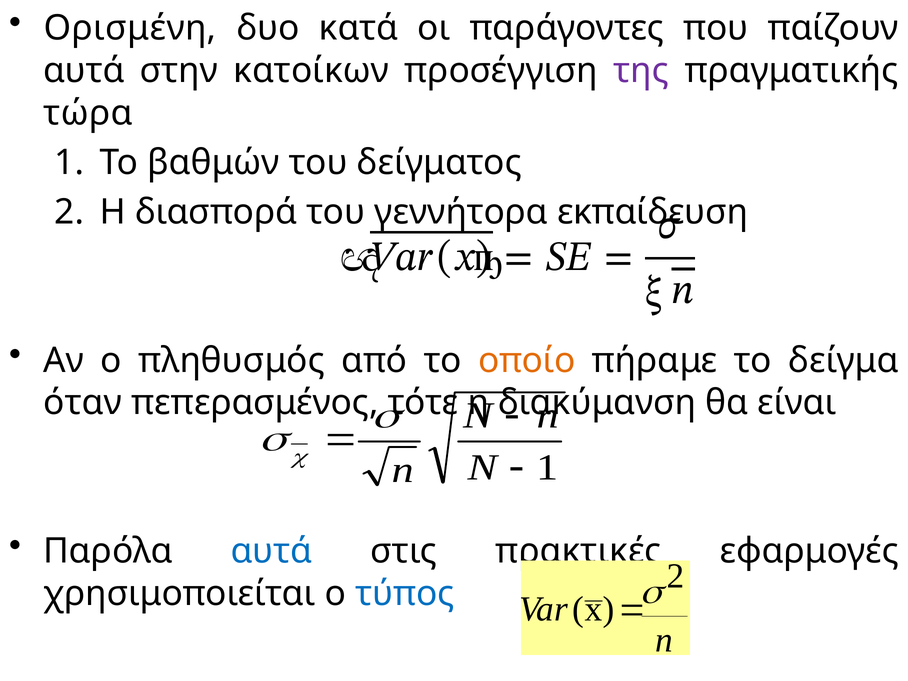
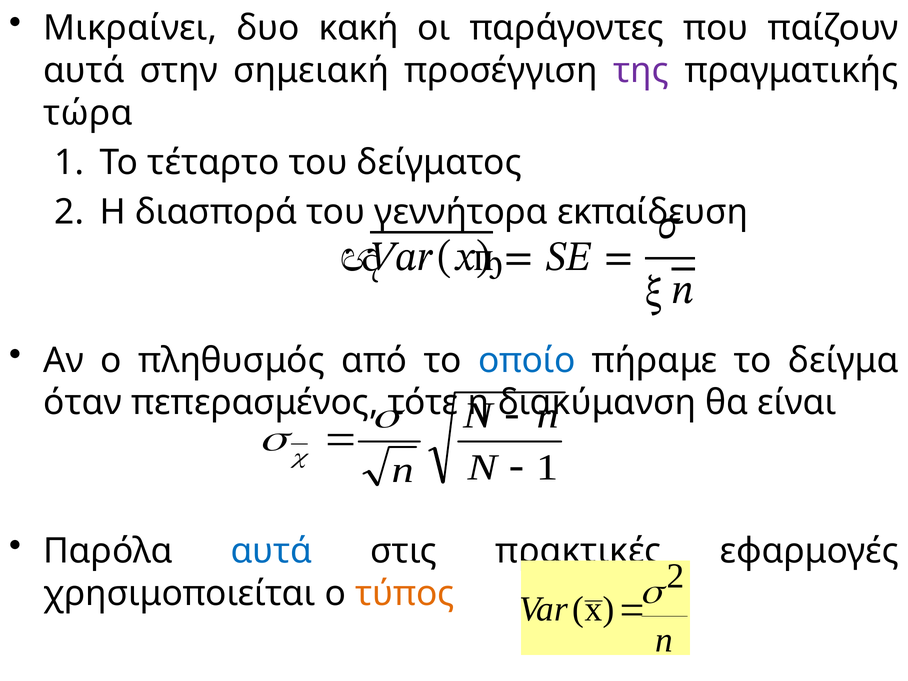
Ορισμένη: Ορισμένη -> Μικραίνει (130, 28)
κατά: κατά -> κακή (359, 28)
κατοίκων: κατοίκων -> σημειακή (311, 71)
βαθμών: βαθμών -> τέταρτο (214, 162)
οποίο colour: orange -> blue (527, 360)
τύπος colour: blue -> orange (405, 594)
